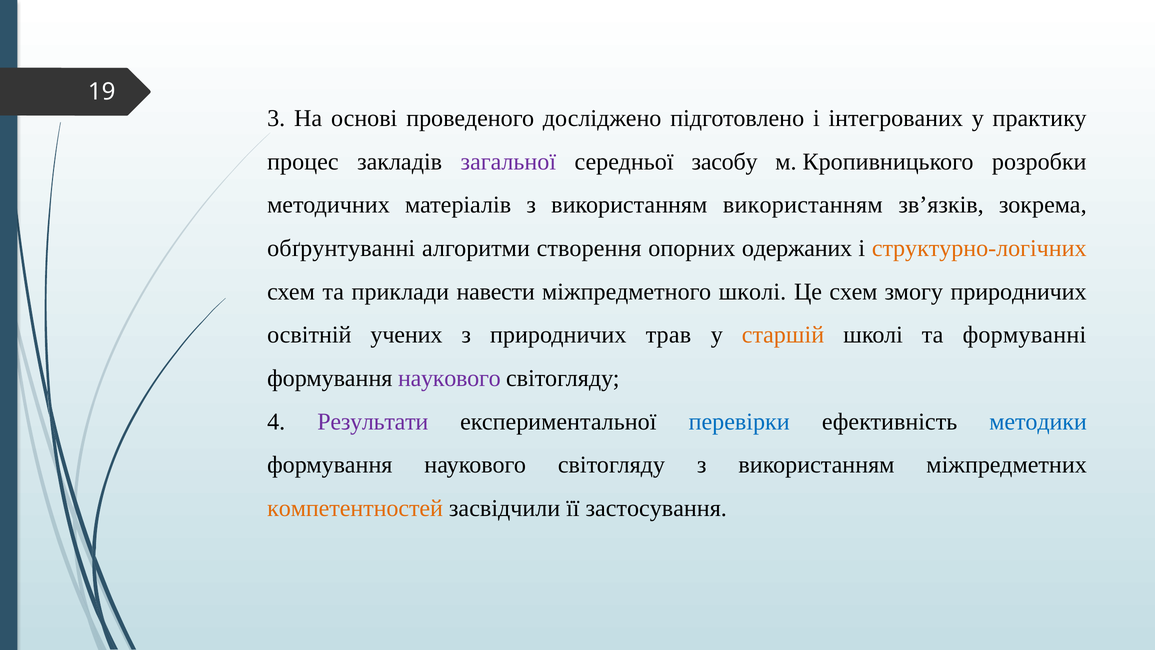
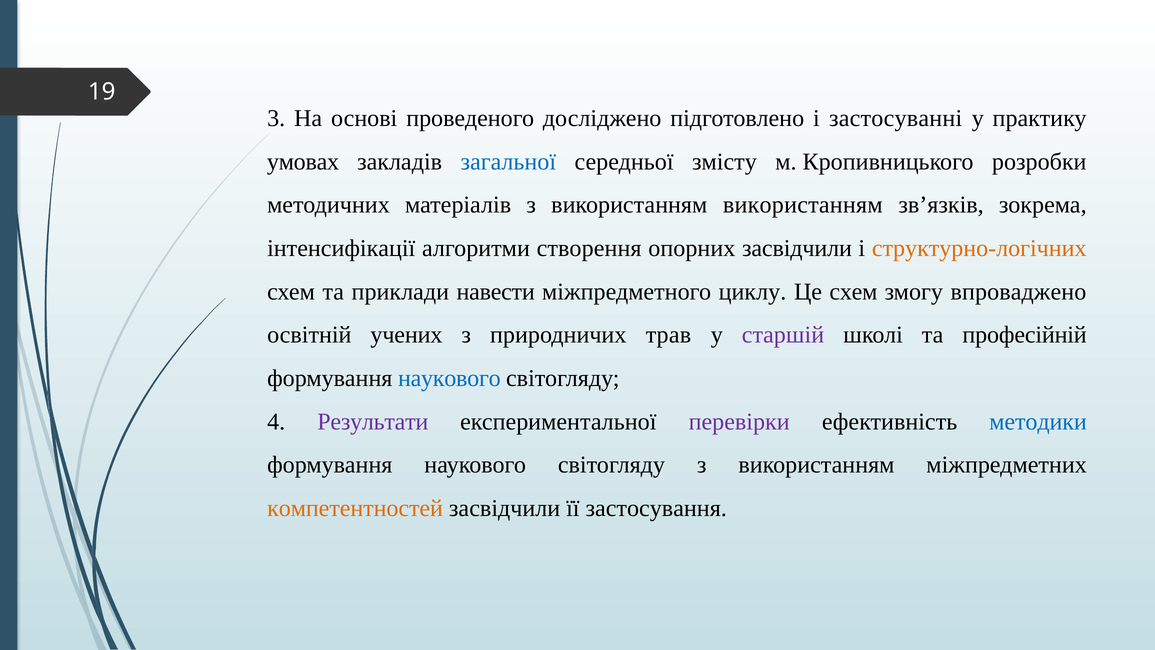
інтегрованих: інтегрованих -> застосуванні (896, 118)
процес: процес -> умовах (303, 162)
загальної colour: purple -> blue (508, 162)
засобу: засобу -> змісту (724, 162)
обґрунтуванні: обґрунтуванні -> інтенсифікації (341, 248)
опорних одержаних: одержаних -> засвідчили (797, 248)
міжпредметного школі: школі -> циклу (752, 291)
змогу природничих: природничих -> впроваджено (1018, 291)
старшій colour: orange -> purple (783, 335)
формуванні: формуванні -> професійній (1025, 335)
наукового colour: purple -> blue (449, 378)
перевірки colour: blue -> purple (739, 421)
